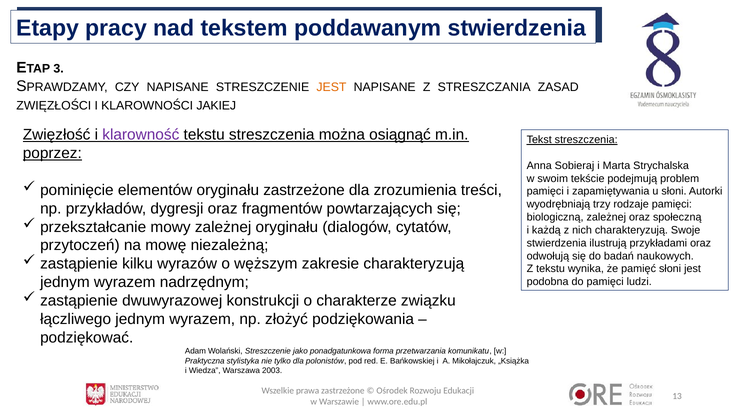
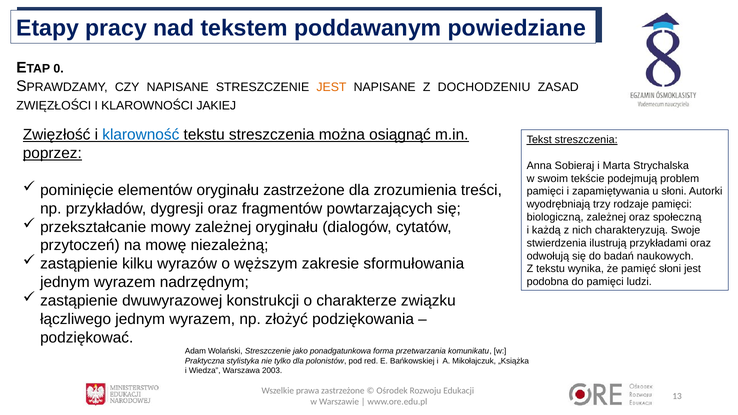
poddawanym stwierdzenia: stwierdzenia -> powiedziane (517, 28)
3: 3 -> 0 (59, 69)
STRESZCZANIA: STRESZCZANIA -> DOCHODZENIU (484, 87)
klarowność colour: purple -> blue (141, 135)
zakresie charakteryzują: charakteryzują -> sformułowania (414, 264)
